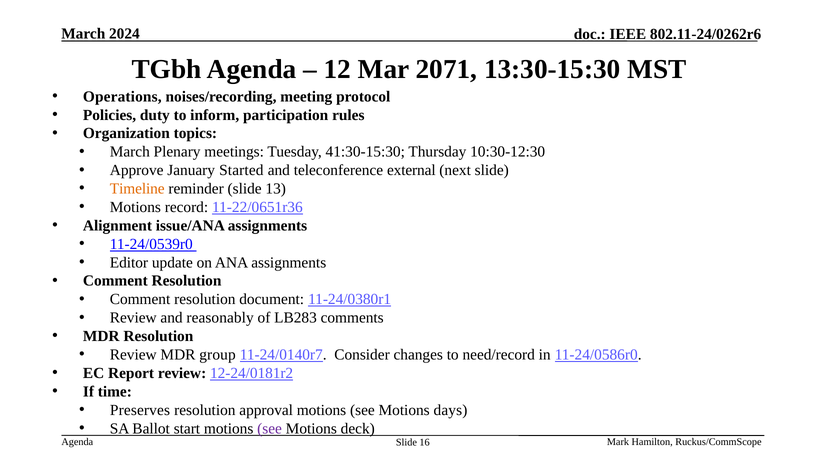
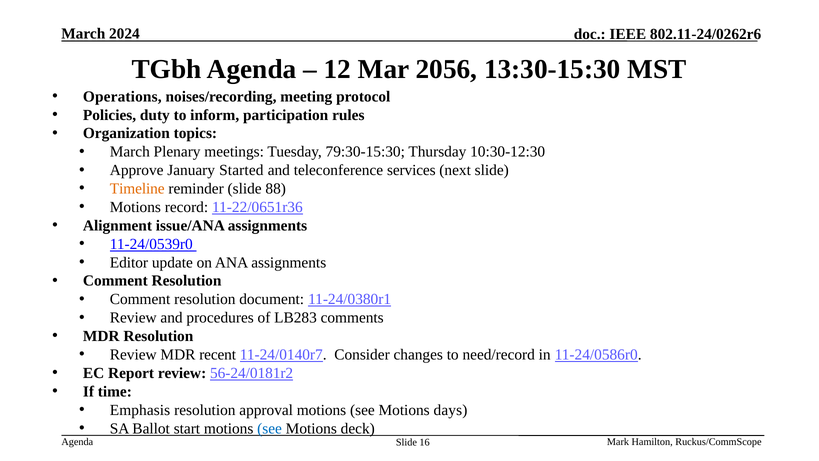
2071: 2071 -> 2056 (446, 69)
41:30-15:30: 41:30-15:30 -> 79:30-15:30 (365, 152)
external: external -> services (411, 170)
13: 13 -> 88 (276, 189)
reasonably: reasonably -> procedures (220, 318)
group: group -> recent (218, 354)
12-24/0181r2: 12-24/0181r2 -> 56-24/0181r2 (252, 373)
Preserves: Preserves -> Emphasis (140, 410)
see colour: purple -> blue (270, 428)
